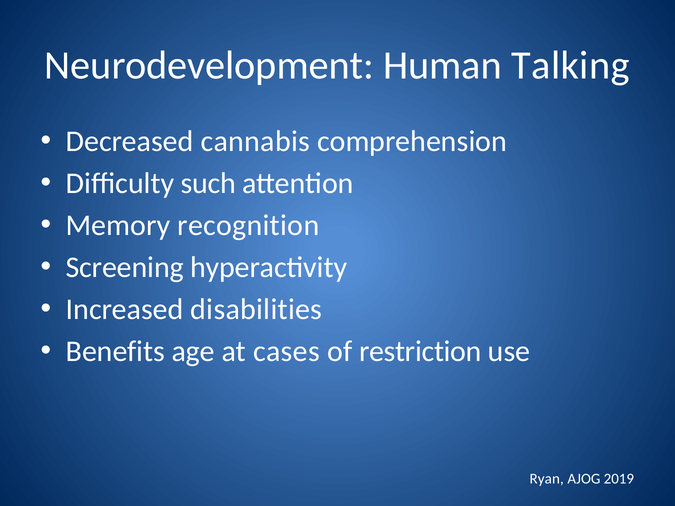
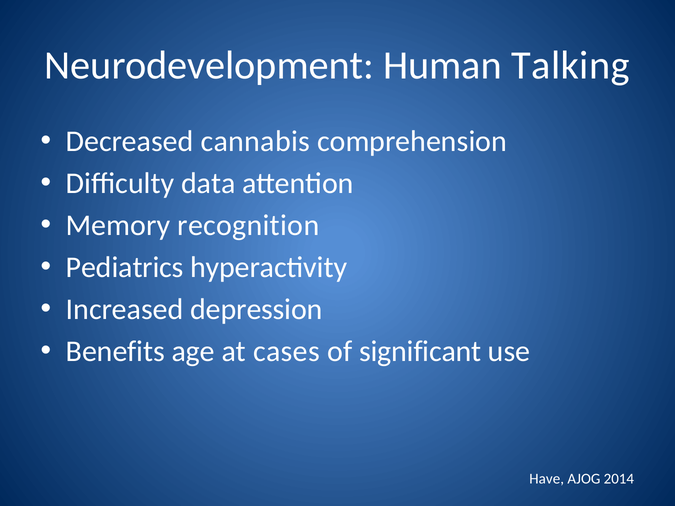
such: such -> data (208, 184)
Screening: Screening -> Pediatrics (125, 268)
disabilities: disabilities -> depression (256, 310)
restriction: restriction -> significant (420, 352)
Ryan: Ryan -> Have (547, 479)
2019: 2019 -> 2014 (619, 479)
